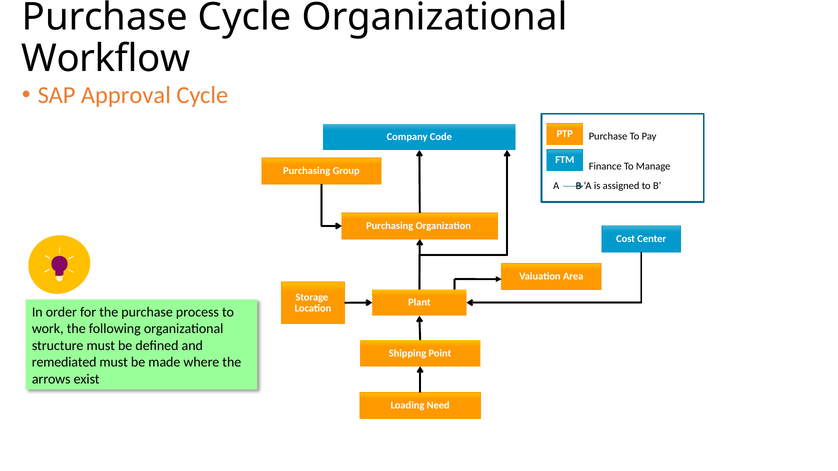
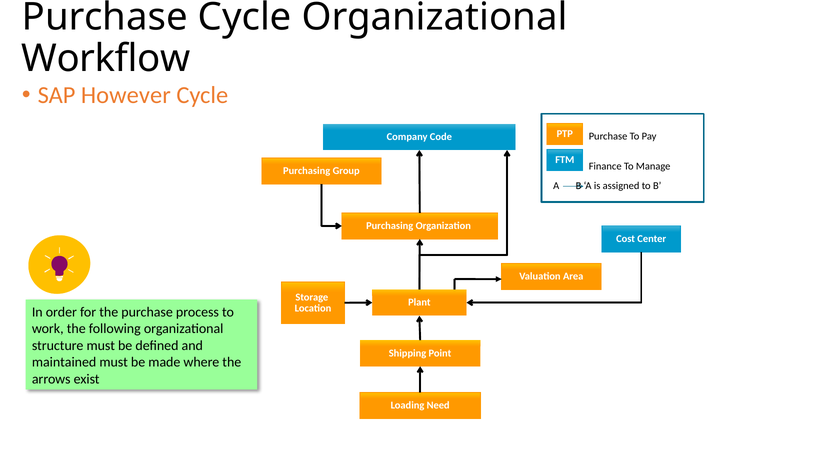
Approval: Approval -> However (126, 95)
remediated: remediated -> maintained (64, 362)
